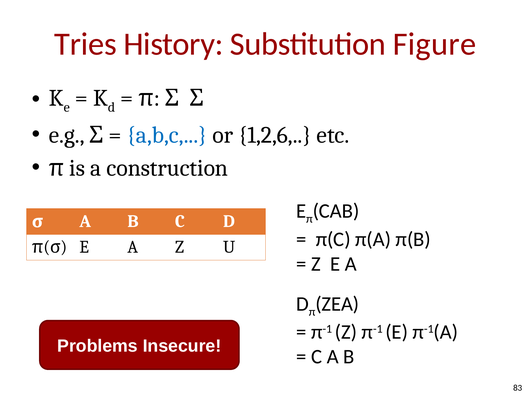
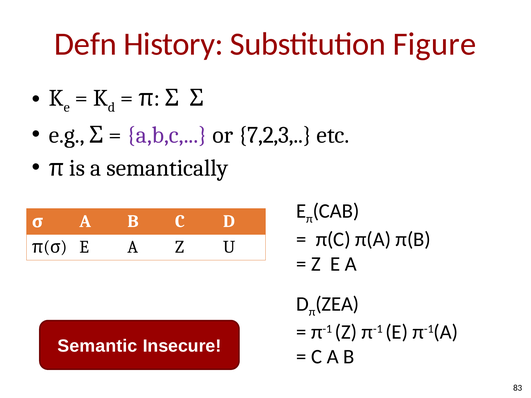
Tries: Tries -> Defn (85, 44)
a,b,c colour: blue -> purple (167, 135)
1,2,6: 1,2,6 -> 7,2,3 (275, 135)
construction: construction -> semantically (167, 168)
Problems: Problems -> Semantic (97, 346)
